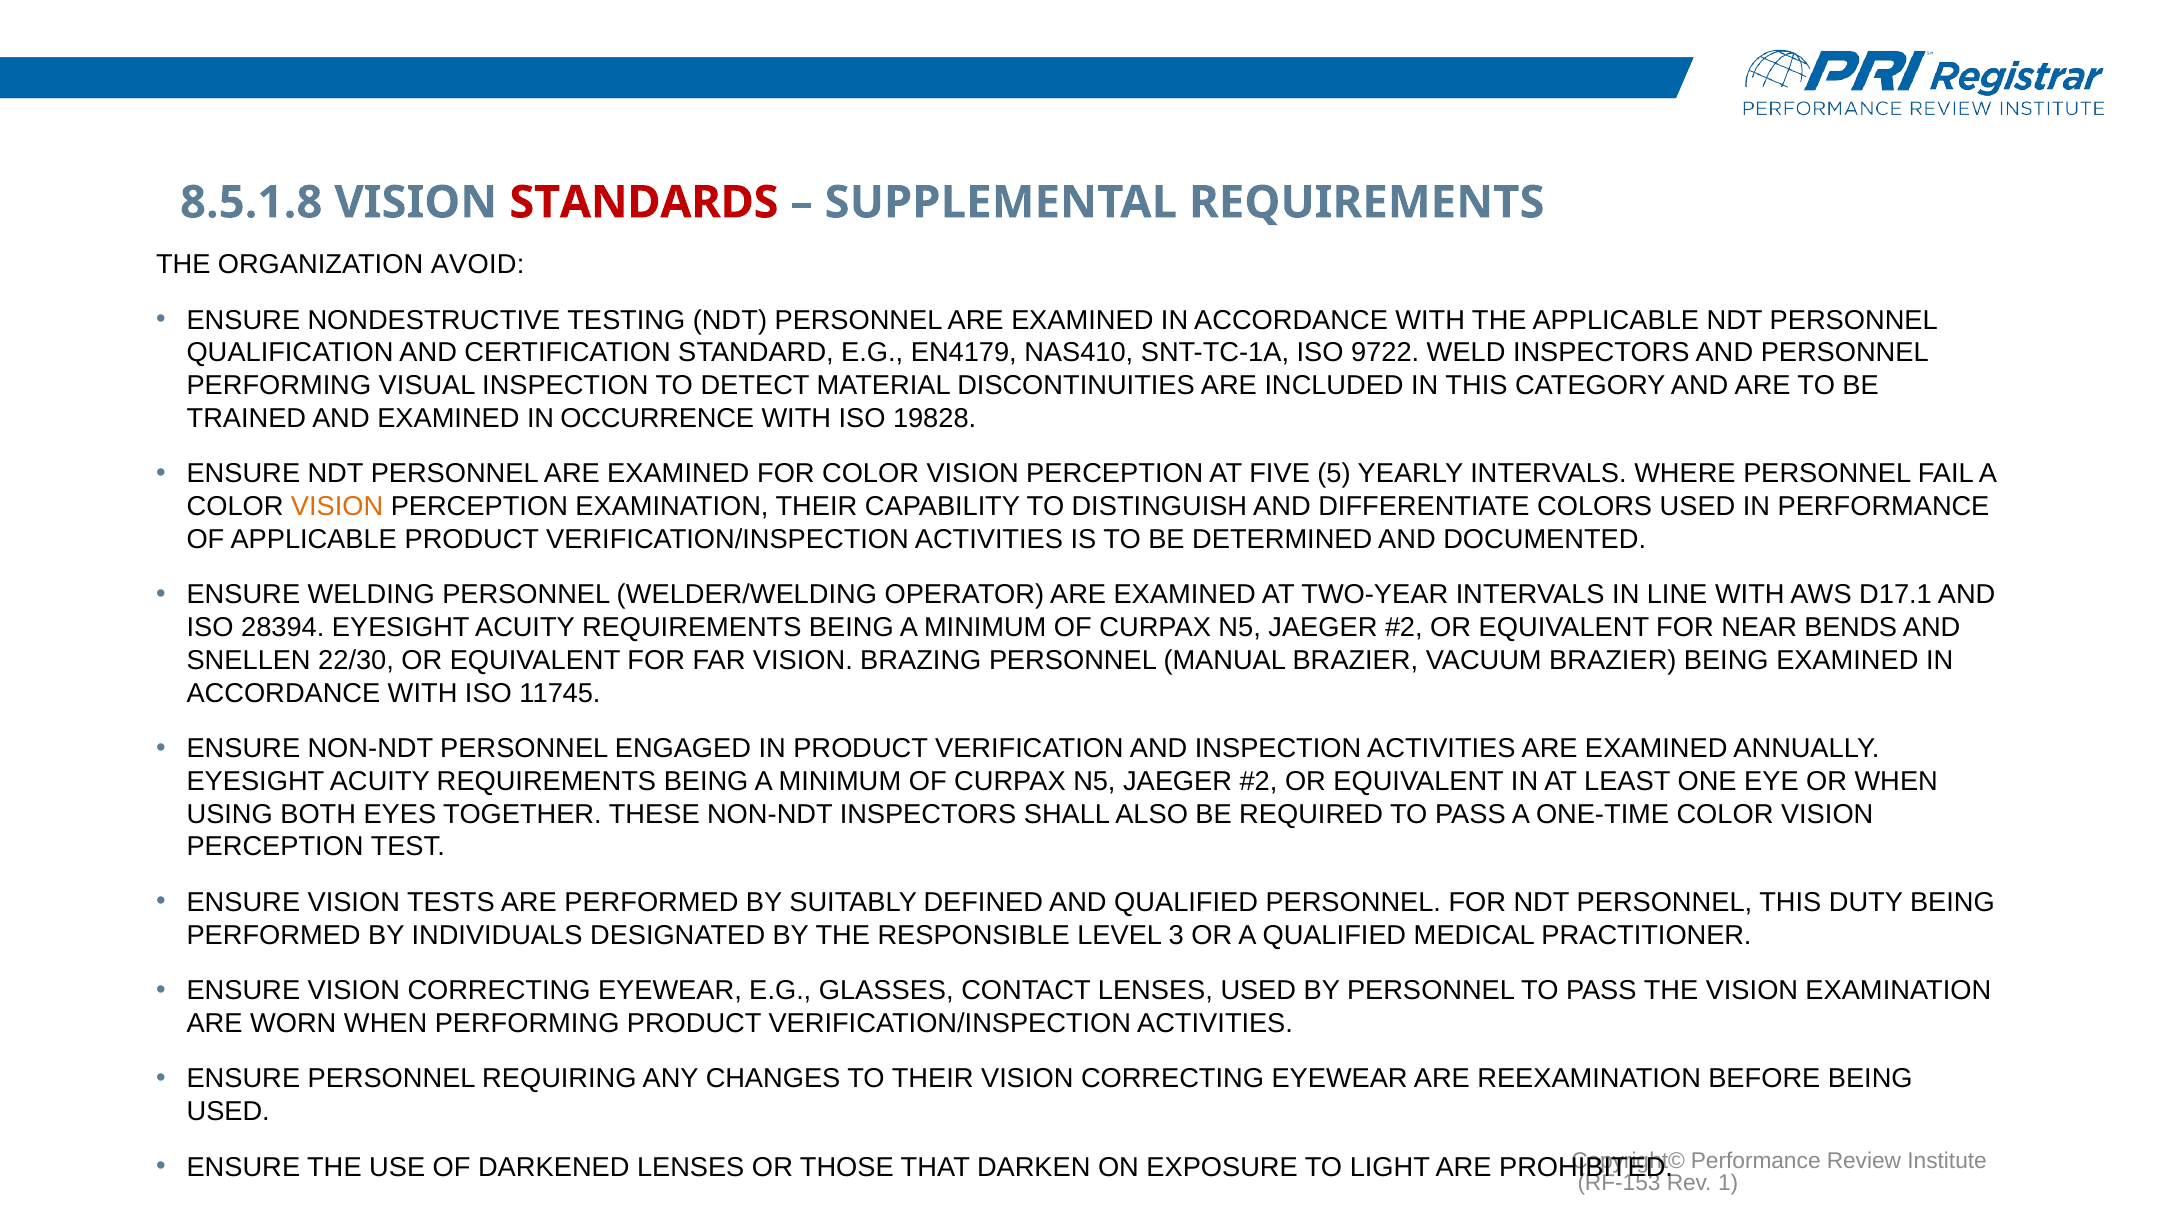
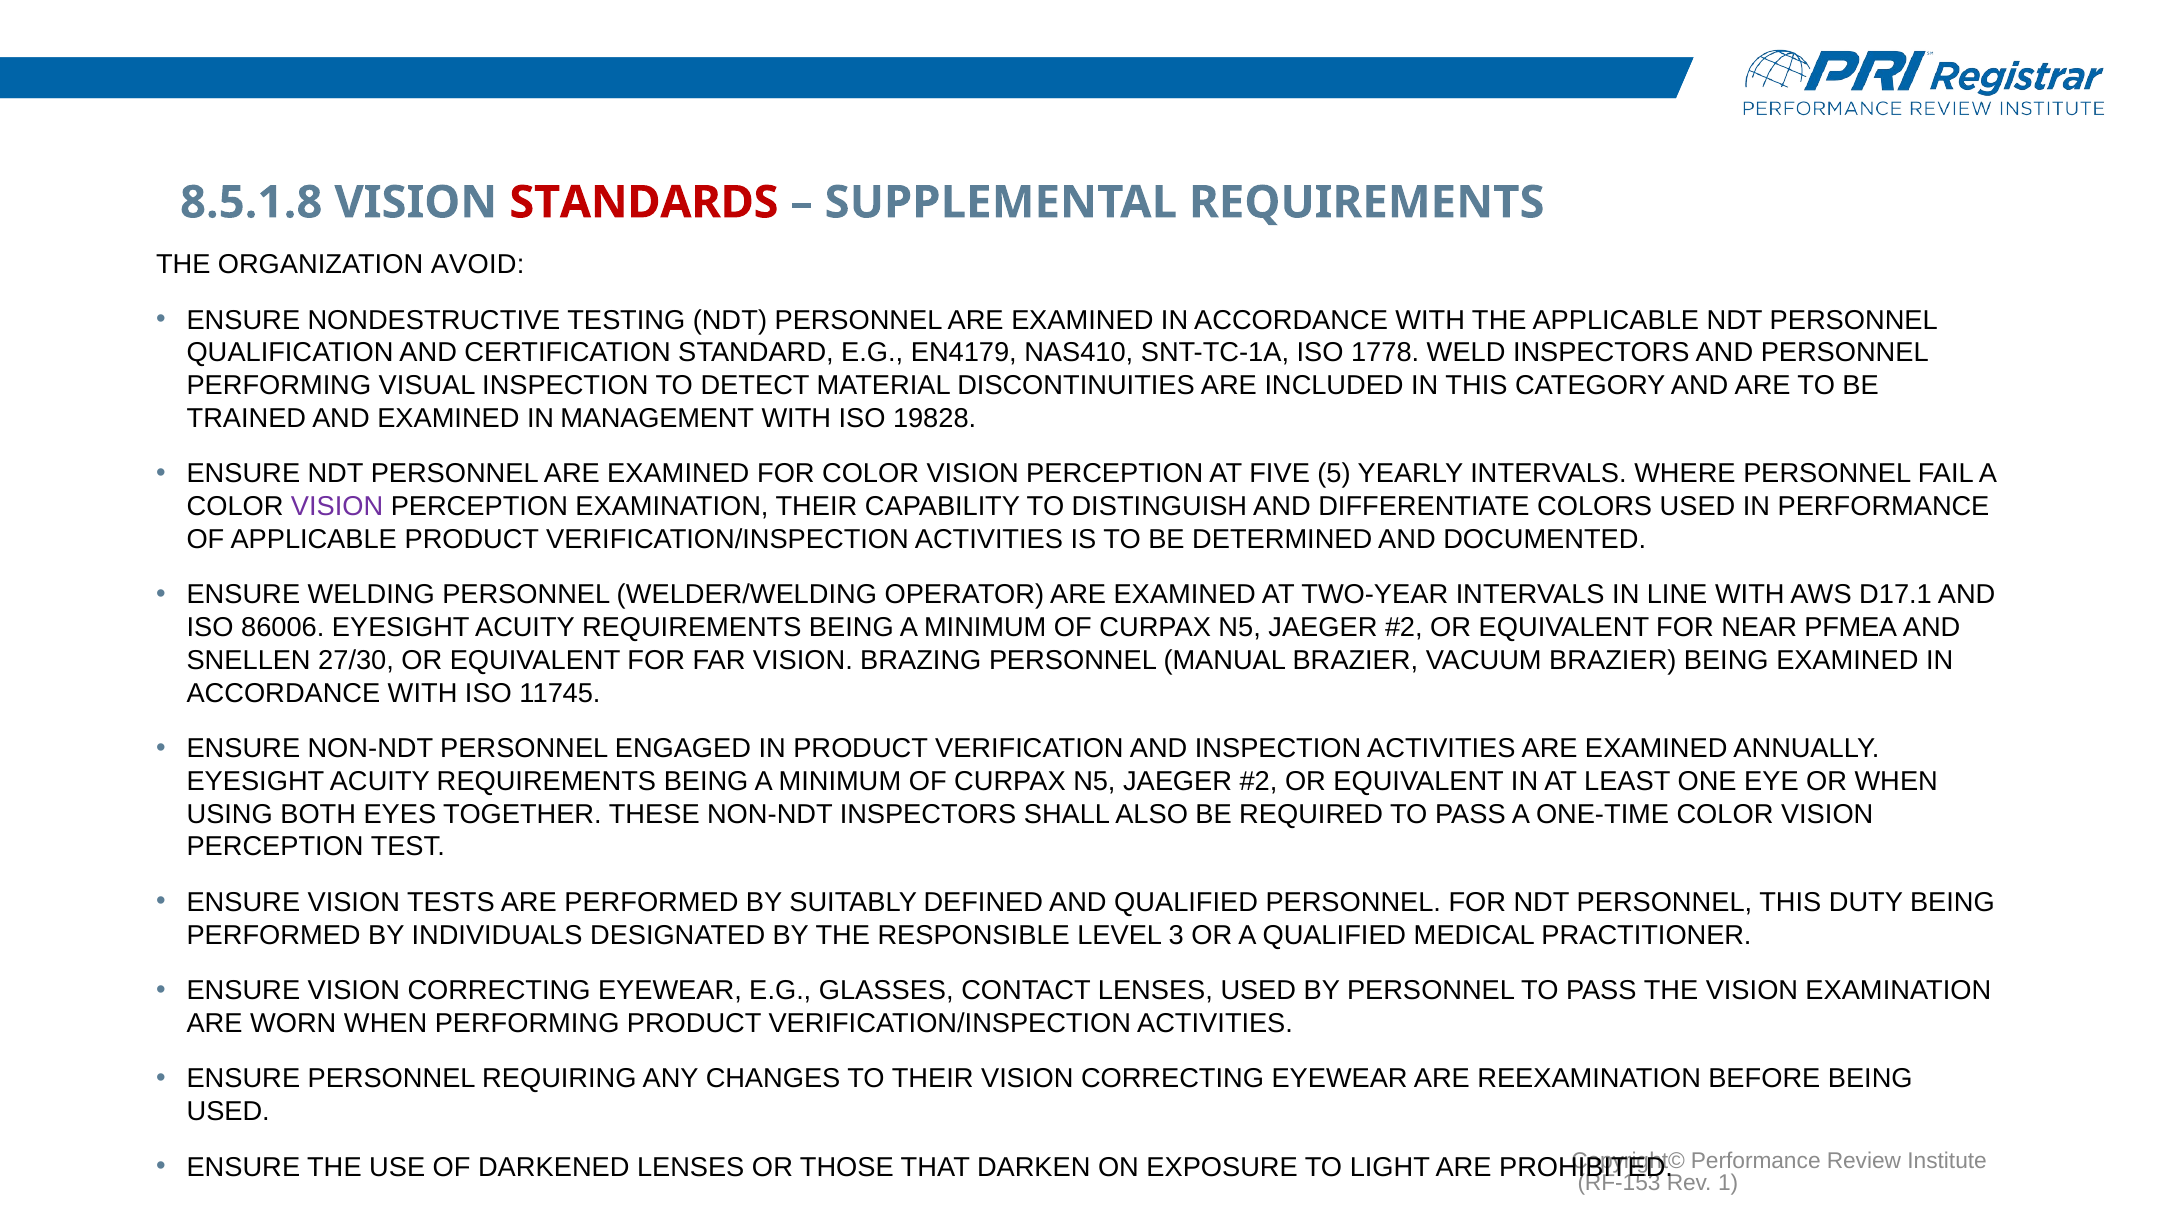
9722: 9722 -> 1778 (1385, 353)
OCCURRENCE: OCCURRENCE -> MANAGEMENT (657, 418)
VISION colour: orange -> purple (337, 506)
28394: 28394 -> 86006 (283, 627)
BENDS: BENDS -> PFMEA (1851, 627)
22/30: 22/30 -> 27/30 (356, 660)
